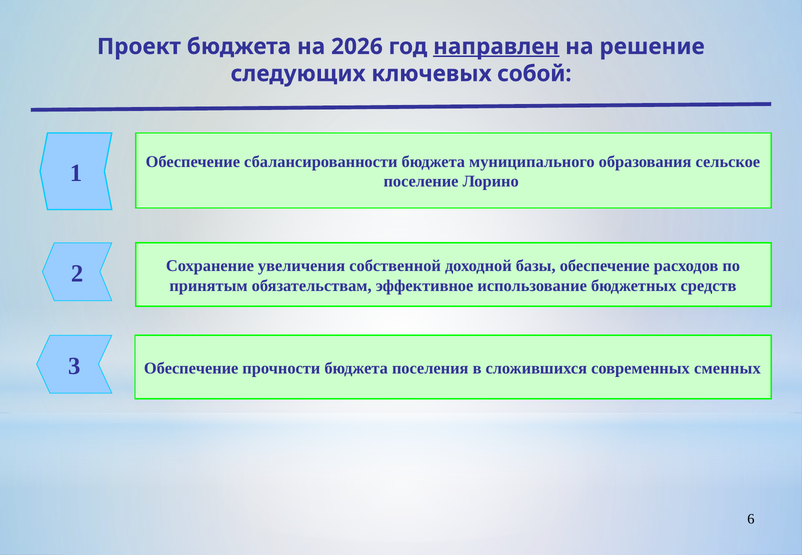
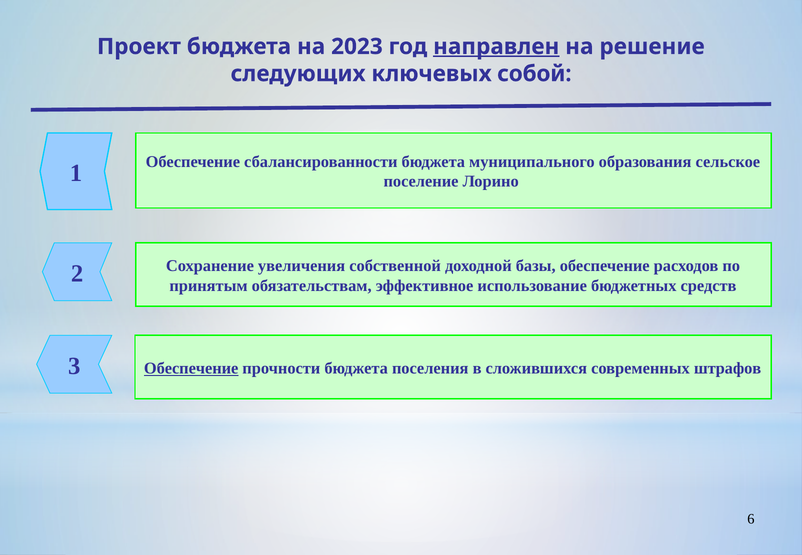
2026: 2026 -> 2023 (357, 47)
Обеспечение underline: none -> present (191, 368)
сменных: сменных -> штрафов (728, 368)
